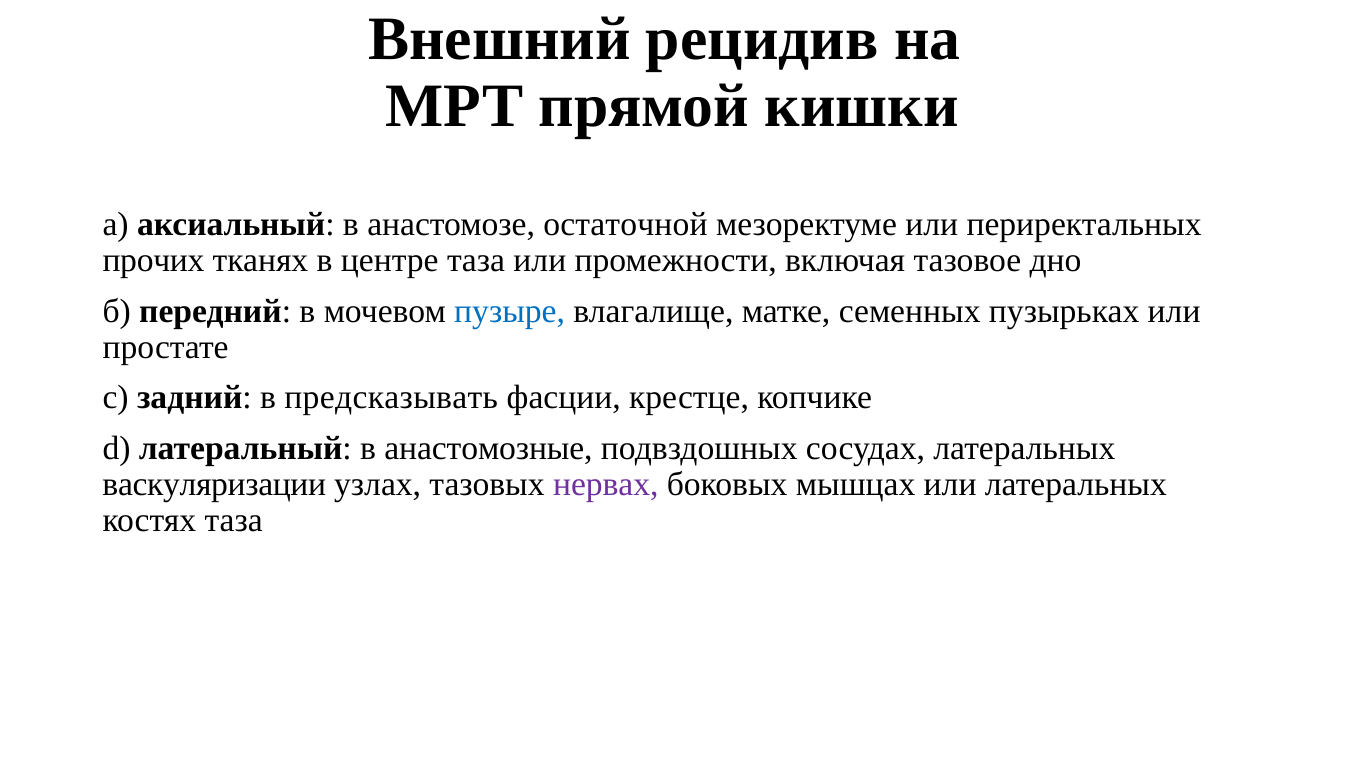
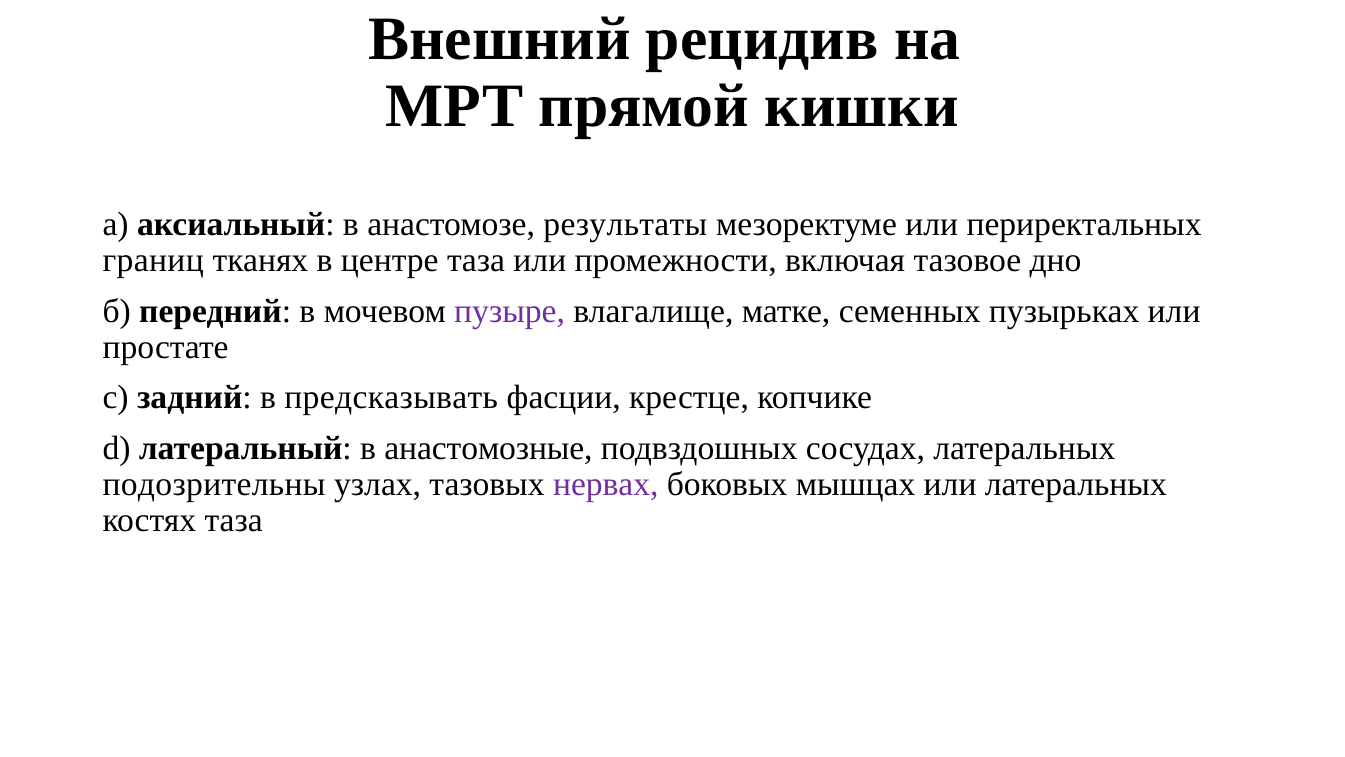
остаточной: остаточной -> результаты (625, 224)
прочих: прочих -> границ (153, 261)
пузыре colour: blue -> purple (510, 311)
васкуляризации: васкуляризации -> подозрительны (214, 484)
